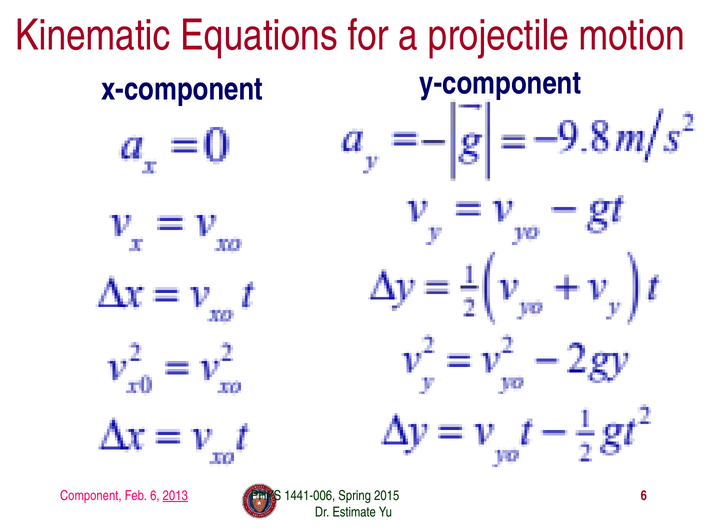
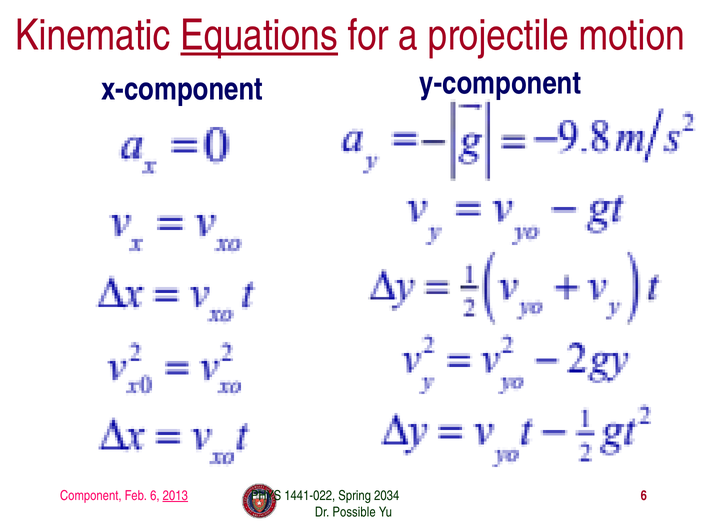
Equations underline: none -> present (259, 35)
1441-006: 1441-006 -> 1441-022 (310, 496)
2015: 2015 -> 2034 (387, 496)
Estimate: Estimate -> Possible (354, 512)
